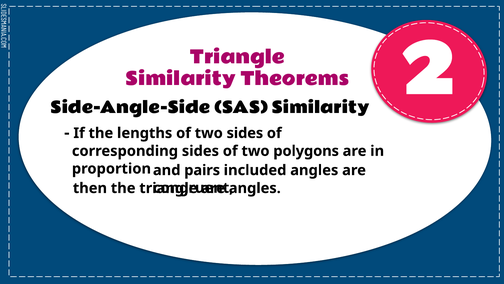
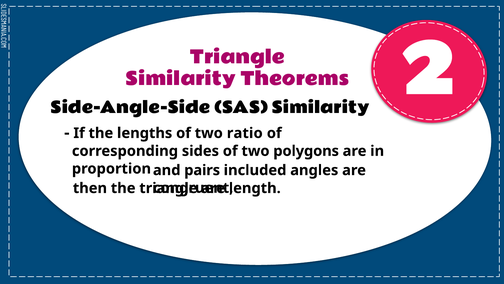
two sides: sides -> ratio (245, 133)
angles: angles -> length (255, 188)
